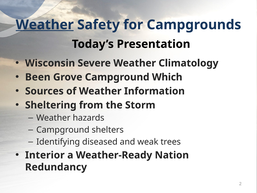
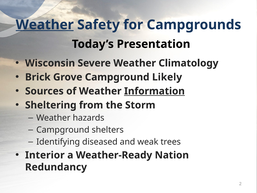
Been: Been -> Brick (38, 77)
Which: Which -> Likely (167, 77)
Information underline: none -> present (154, 91)
